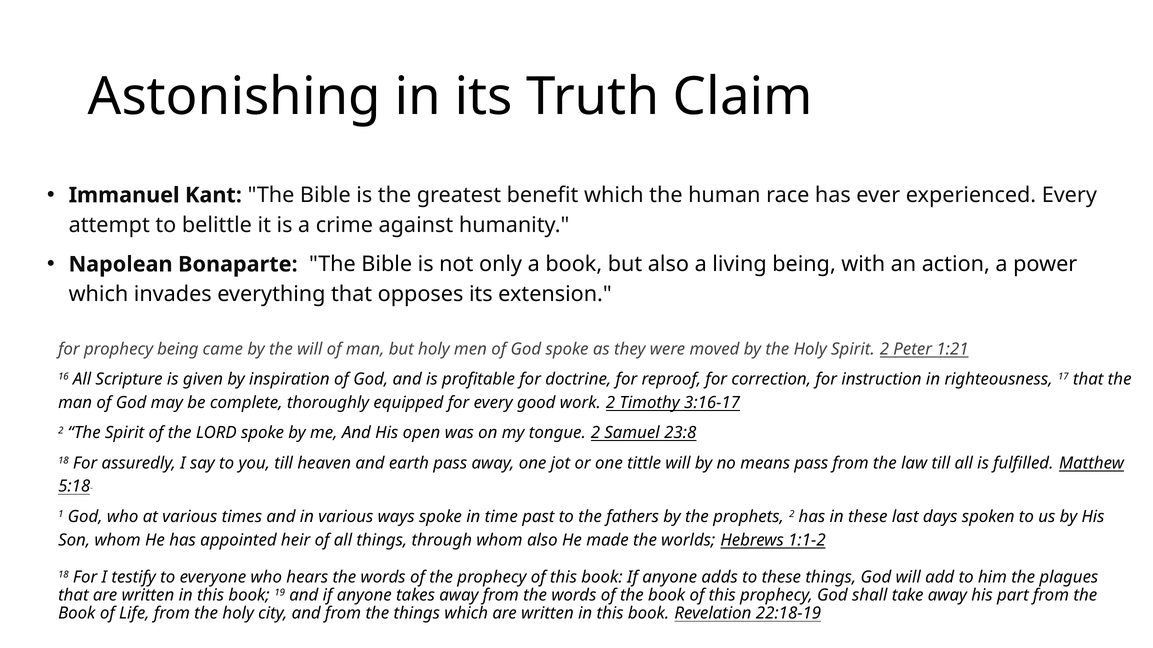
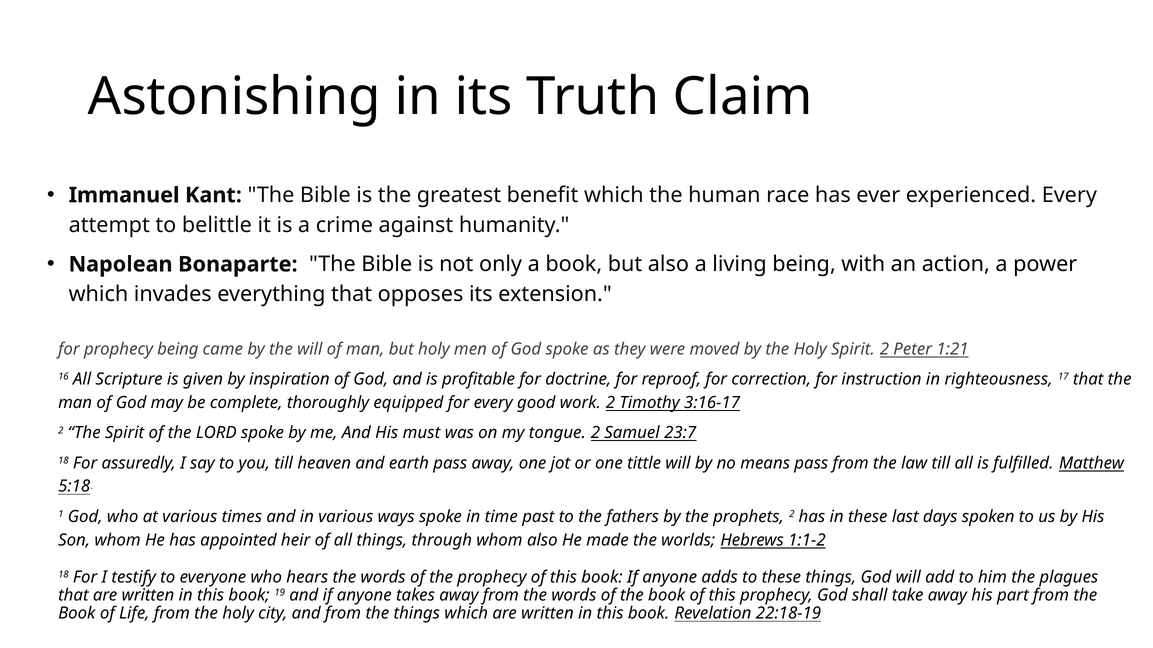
open: open -> must (421, 433)
23:8: 23:8 -> 23:7 (680, 433)
